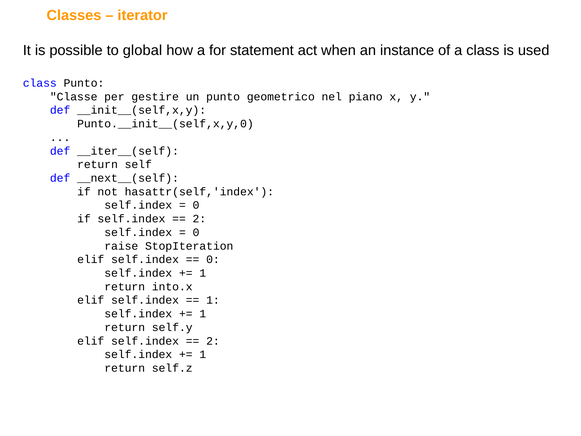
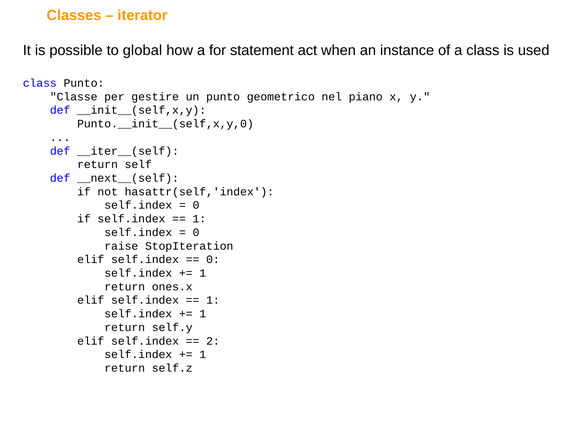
2: 2 -> 1 (199, 219)
into.x: into.x -> ones.x (172, 287)
